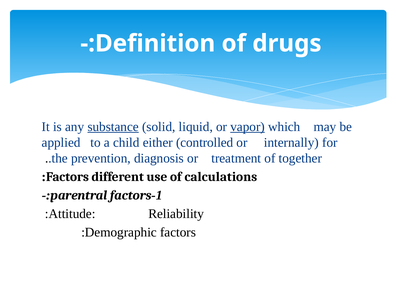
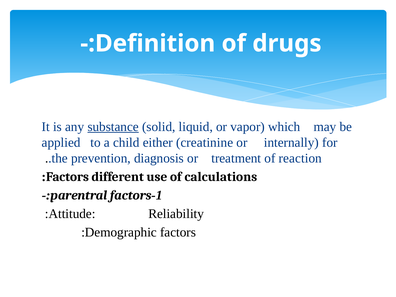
vapor underline: present -> none (248, 127)
controlled: controlled -> creatinine (205, 143)
together: together -> reaction (300, 158)
